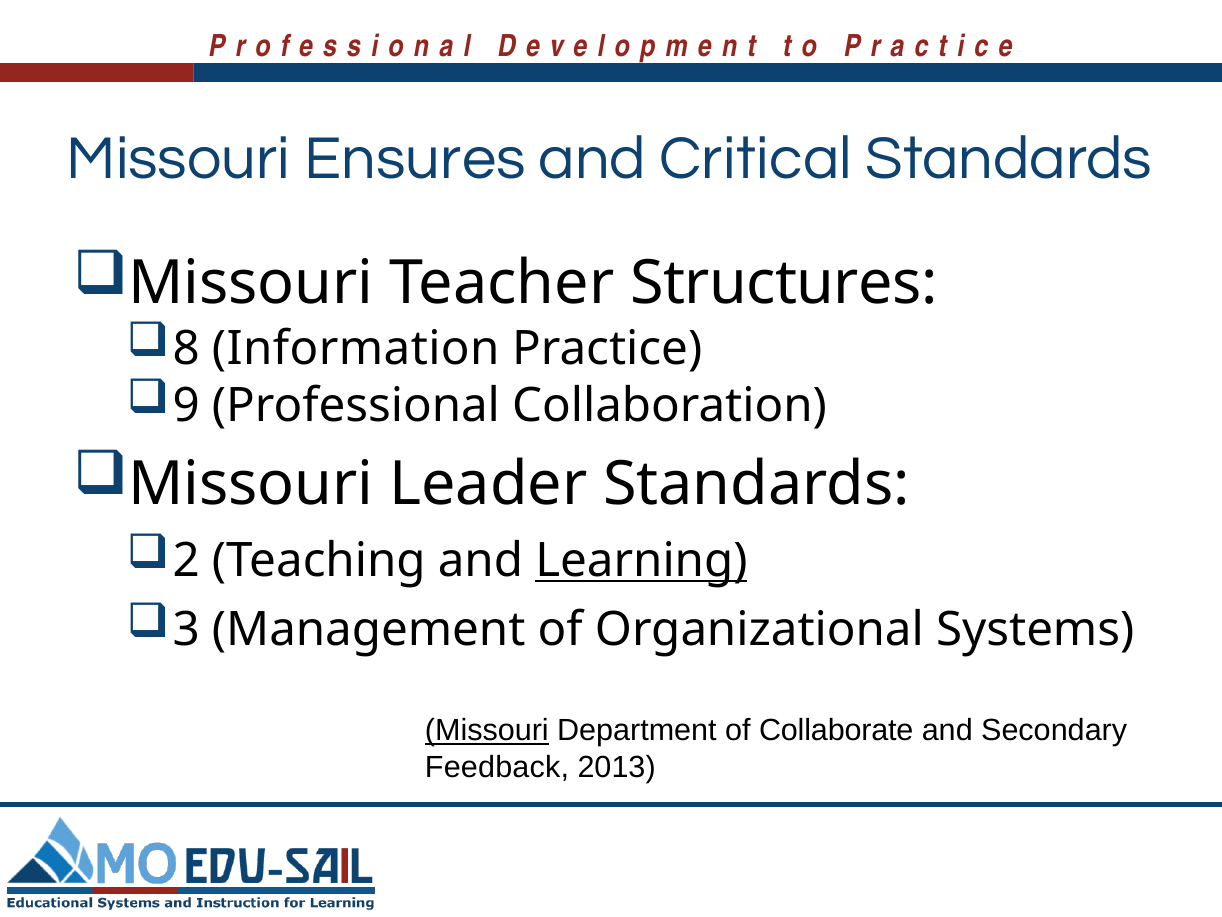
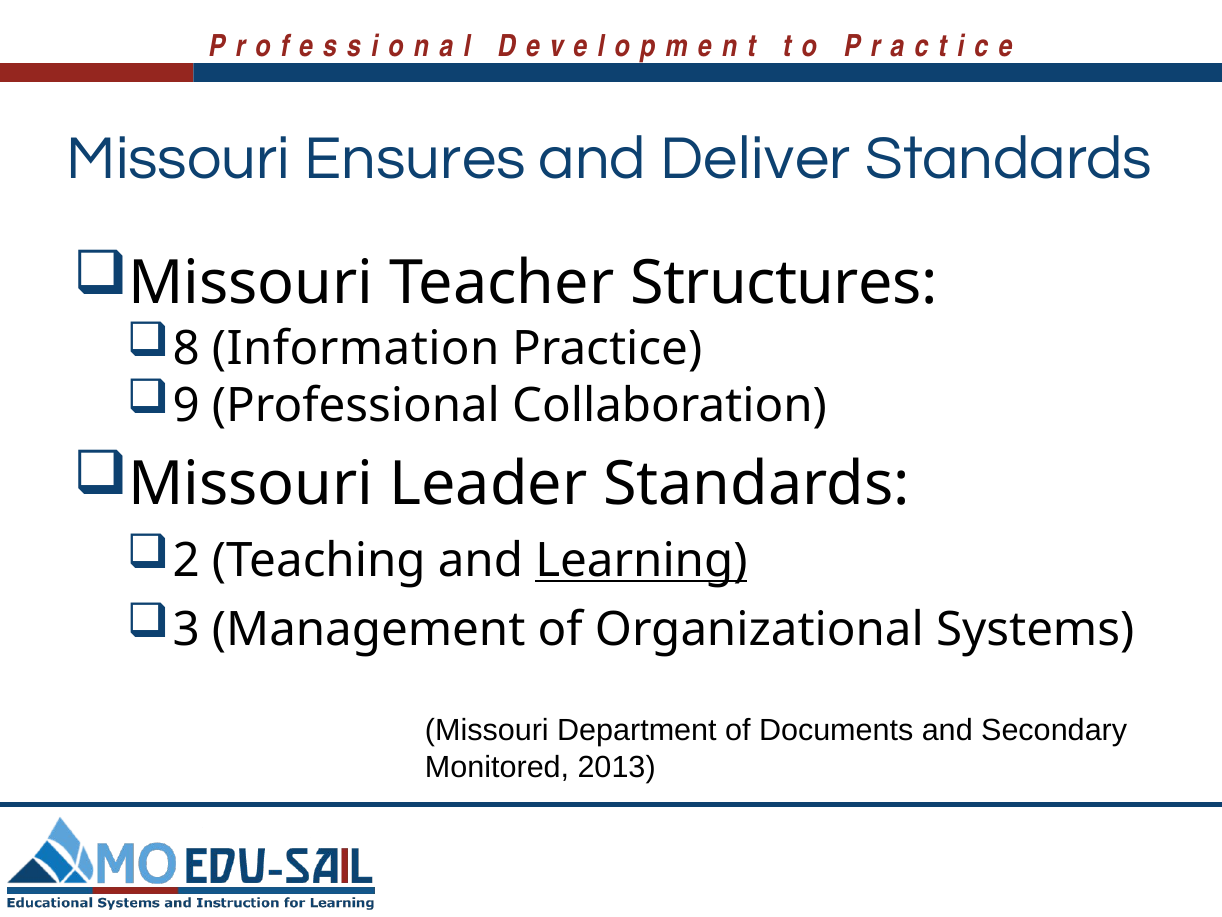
Critical: Critical -> Deliver (756, 158)
Missouri underline: present -> none (487, 730)
Collaborate: Collaborate -> Documents (836, 730)
Feedback: Feedback -> Monitored (497, 767)
